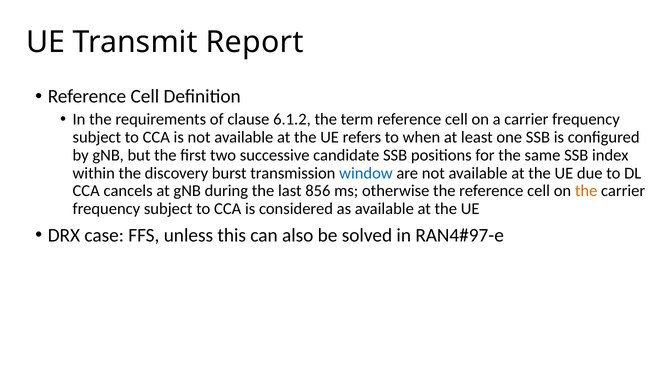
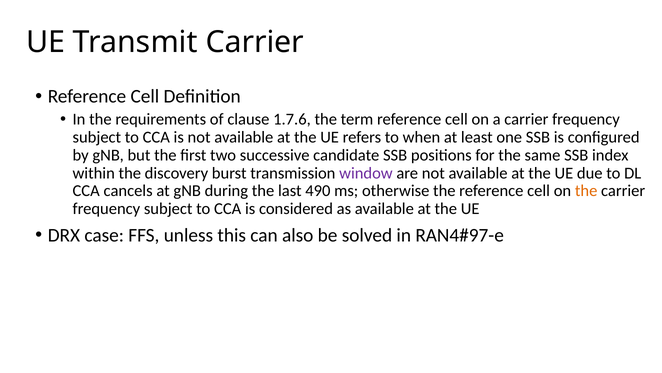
Transmit Report: Report -> Carrier (255, 42)
6.1.2: 6.1.2 -> 1.7.6 (292, 119)
window colour: blue -> purple (366, 173)
856: 856 -> 490 (318, 191)
